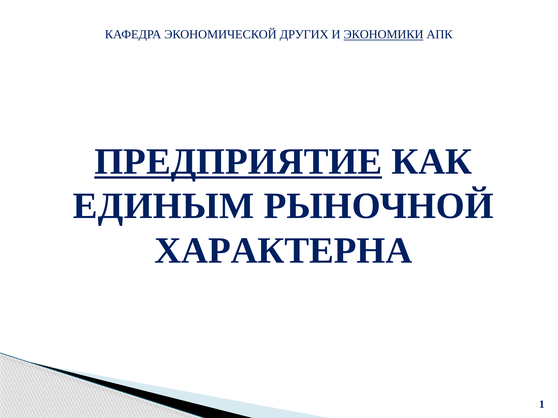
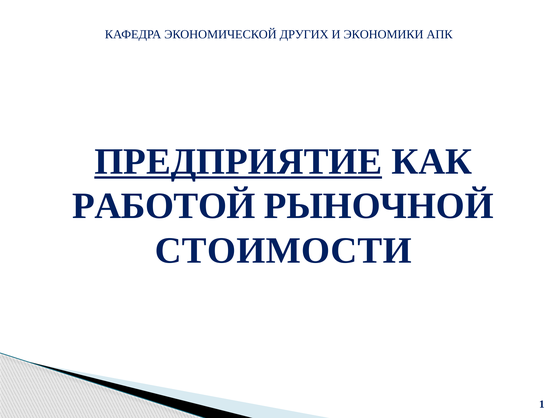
ЭКОНОМИКИ underline: present -> none (384, 35)
ЕДИНЫМ: ЕДИНЫМ -> РАБОТОЙ (164, 206)
ХАРАКТЕРНА: ХАРАКТЕРНА -> СТОИМОСТИ (283, 251)
